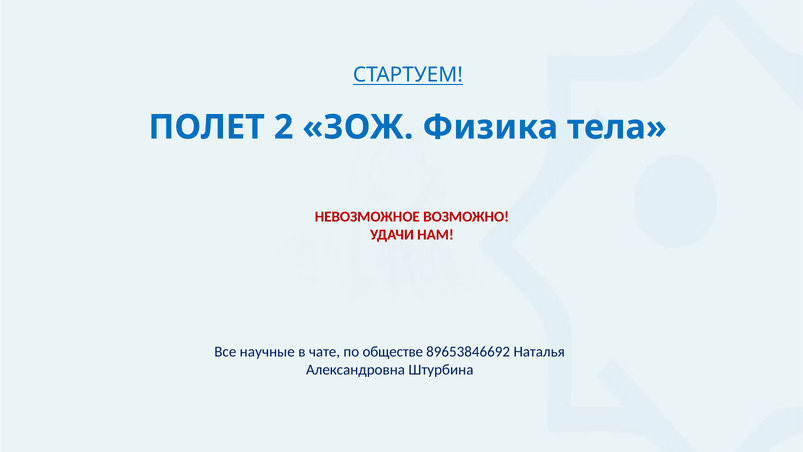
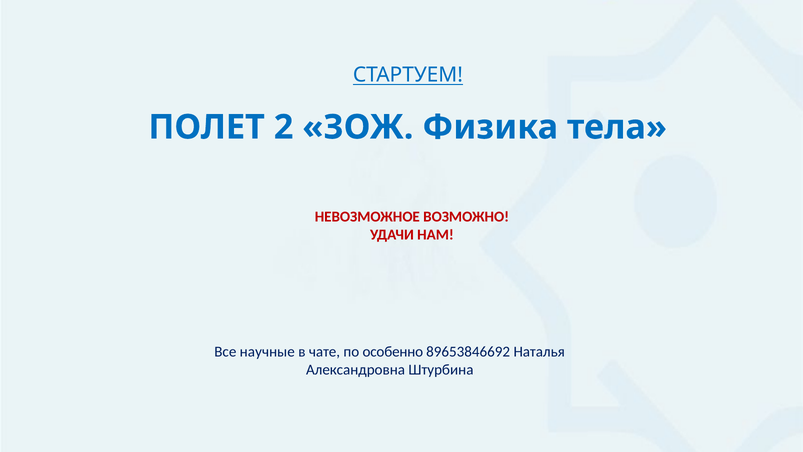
обществе: обществе -> особенно (393, 351)
